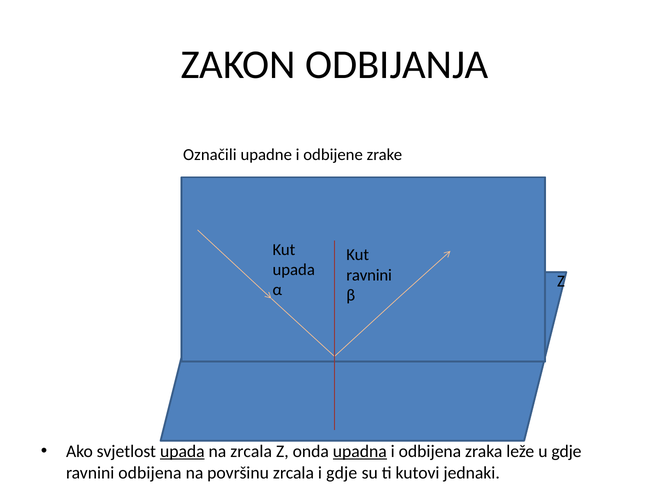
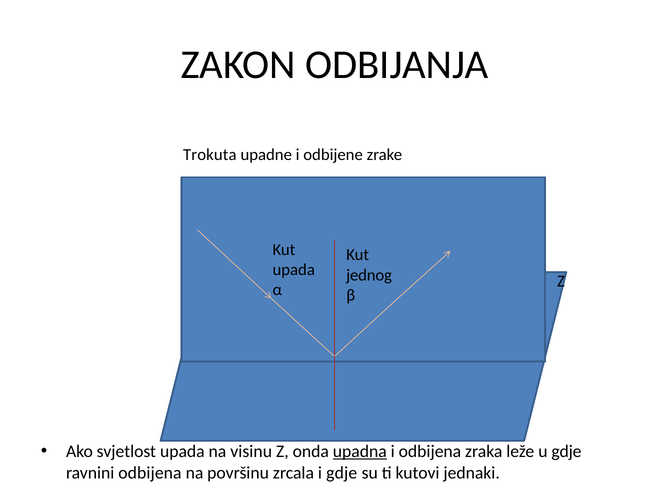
Označili: Označili -> Trokuta (210, 155)
ravnini: ravnini -> jednog (369, 275)
upada underline: present -> none (182, 451)
na zrcala: zrcala -> visinu (251, 451)
